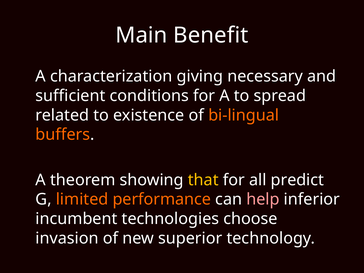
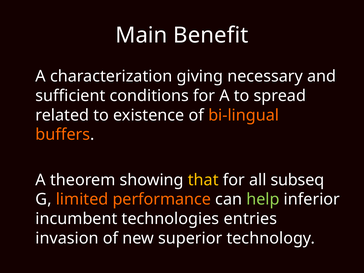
predict: predict -> subseq (297, 180)
help colour: pink -> light green (263, 199)
choose: choose -> entries (250, 219)
